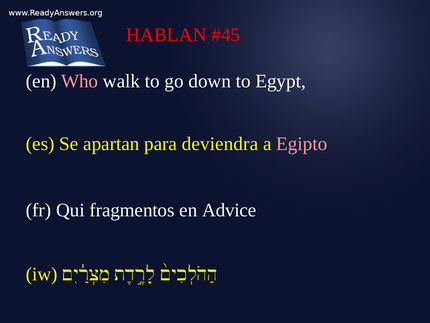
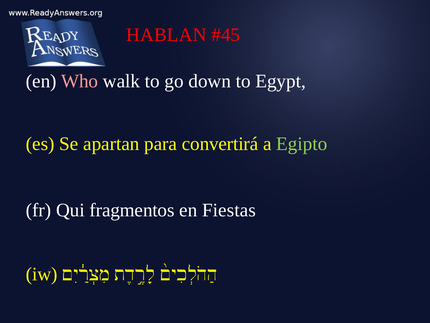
deviendra: deviendra -> convertirá (220, 144)
Egipto colour: pink -> light green (302, 144)
Advice: Advice -> Fiestas (229, 210)
